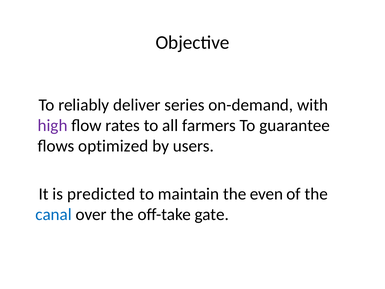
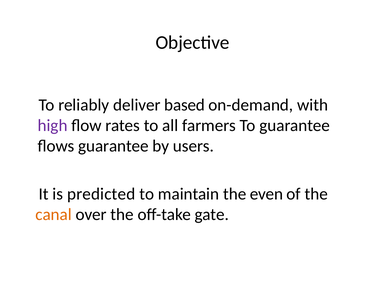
series: series -> based (185, 105)
flows optimized: optimized -> guarantee (113, 146)
canal colour: blue -> orange (54, 214)
